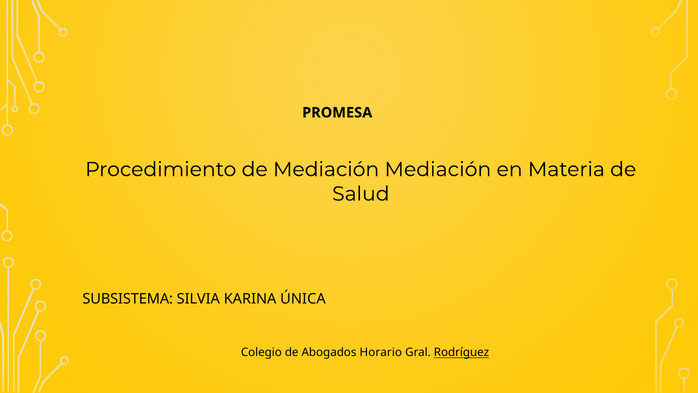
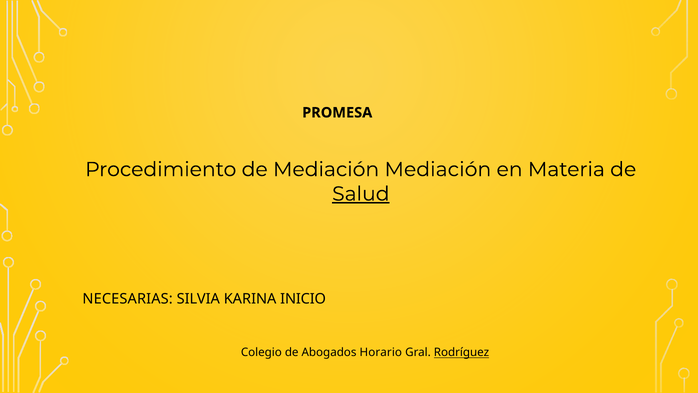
Salud underline: none -> present (361, 194)
SUBSISTEMA: SUBSISTEMA -> NECESARIAS (128, 299)
ÚNICA: ÚNICA -> INICIO (303, 299)
